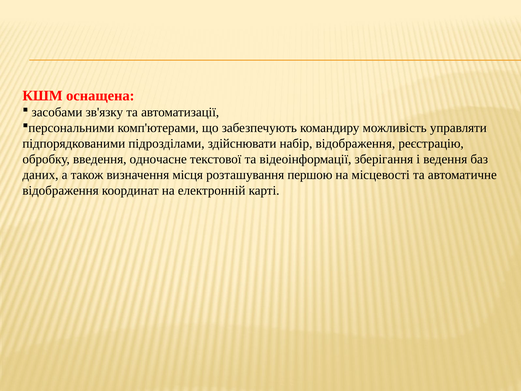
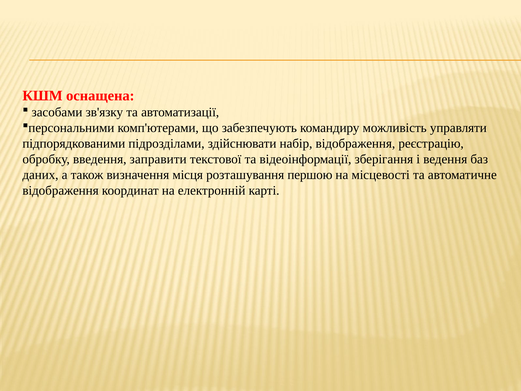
одночасне: одночасне -> заправити (158, 159)
